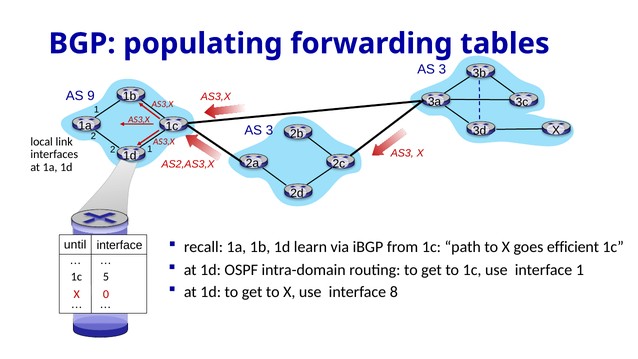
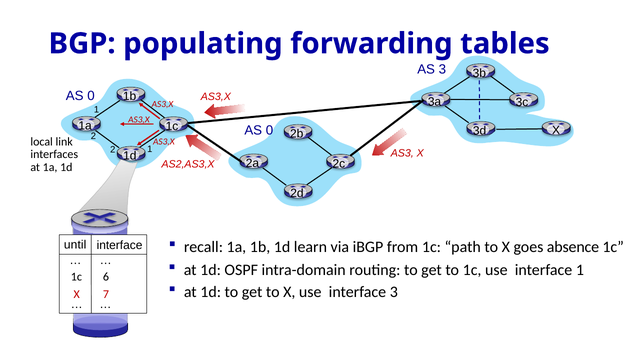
9: 9 -> 0 (91, 96)
3: 3 -> 0 (270, 131)
efficient: efficient -> absence (573, 247)
5: 5 -> 6 (106, 277)
interface 8: 8 -> 3 (394, 292)
0: 0 -> 7 (106, 294)
